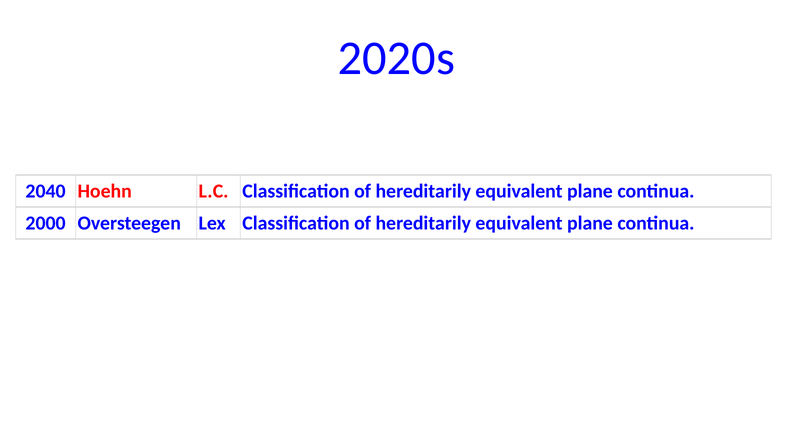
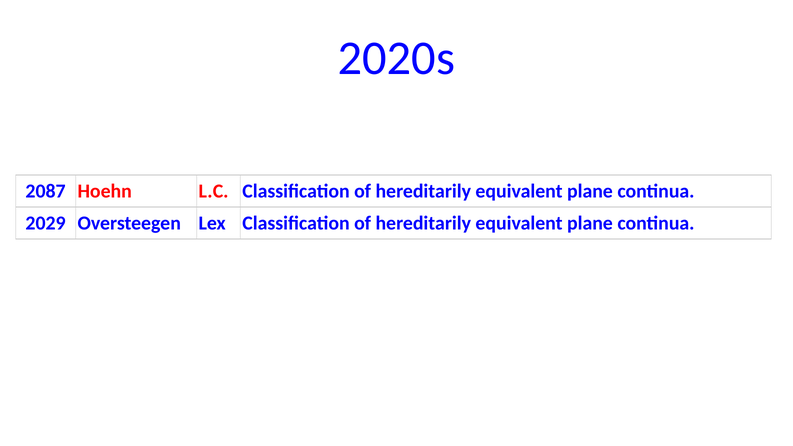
2040: 2040 -> 2087 (46, 191)
2000: 2000 -> 2029 (46, 223)
